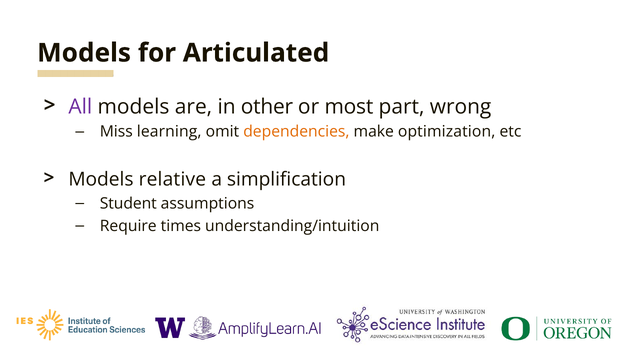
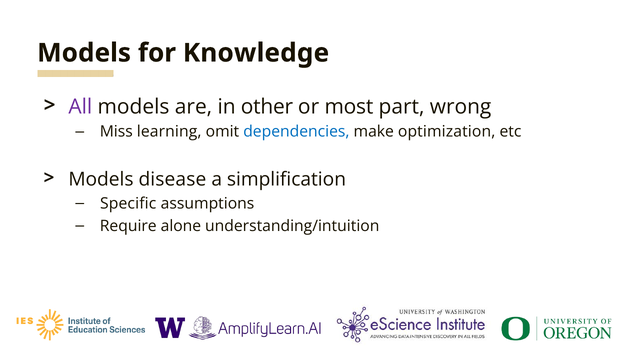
Articulated: Articulated -> Knowledge (256, 53)
dependencies colour: orange -> blue (296, 132)
relative: relative -> disease (172, 180)
Student: Student -> Specific (128, 204)
times: times -> alone (181, 226)
